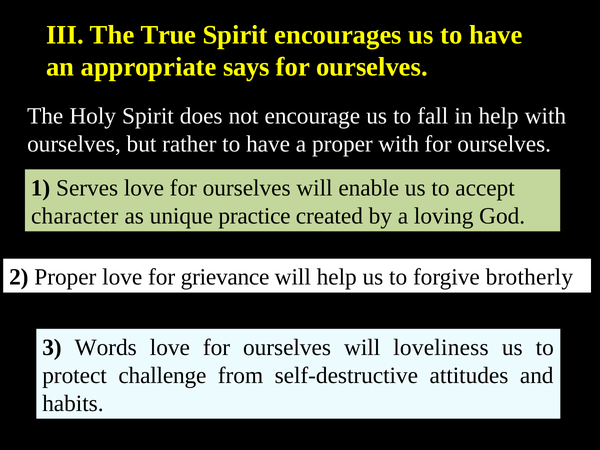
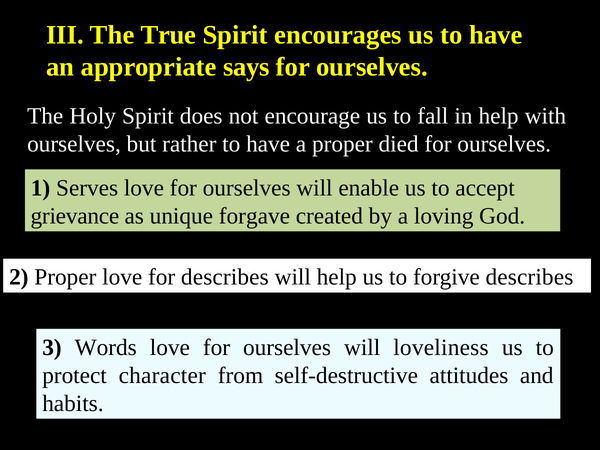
proper with: with -> died (399, 144)
character: character -> grievance (75, 216)
practice: practice -> forgave (254, 216)
for grievance: grievance -> describes (225, 277)
forgive brotherly: brotherly -> describes (529, 277)
challenge: challenge -> character (162, 375)
